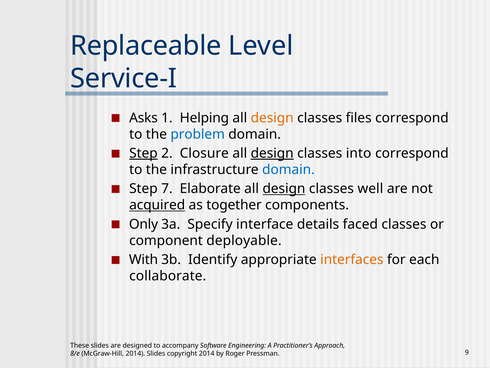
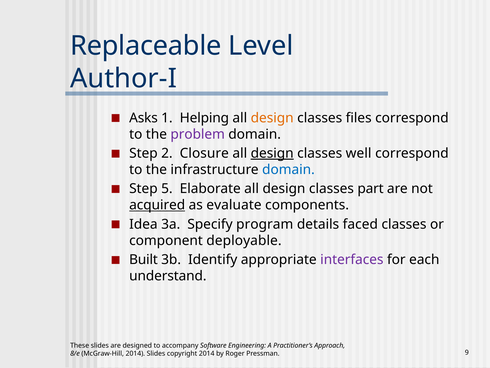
Service-I: Service-I -> Author-I (124, 78)
problem colour: blue -> purple (198, 134)
Step underline: present -> none (143, 153)
into: into -> well (359, 153)
7: 7 -> 5 (167, 189)
design underline: present -> none (284, 189)
well: well -> part (371, 189)
together: together -> evaluate (234, 205)
Only: Only -> Idea (143, 224)
interface: interface -> program (265, 224)
With: With -> Built (143, 259)
interfaces colour: orange -> purple (352, 259)
collaborate: collaborate -> understand (168, 276)
